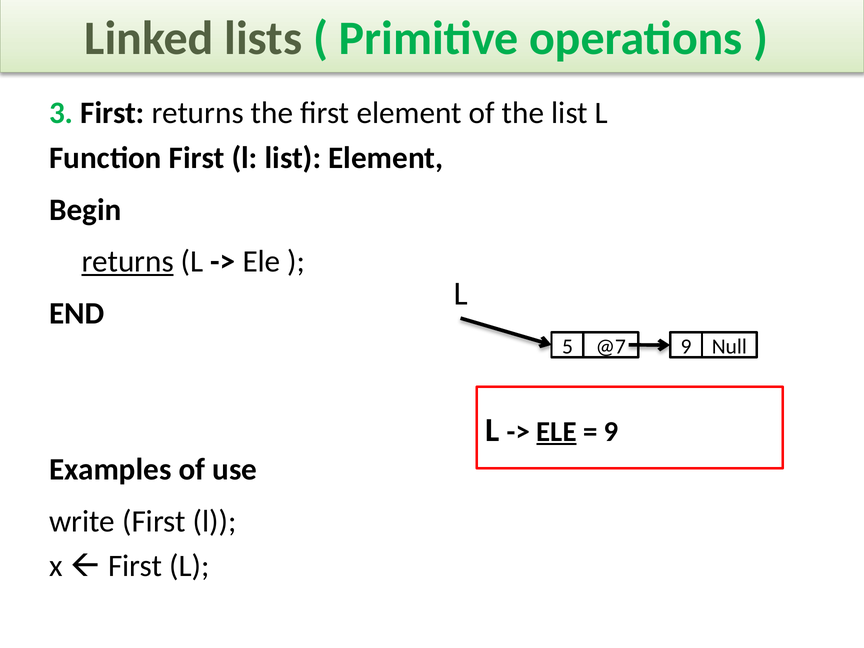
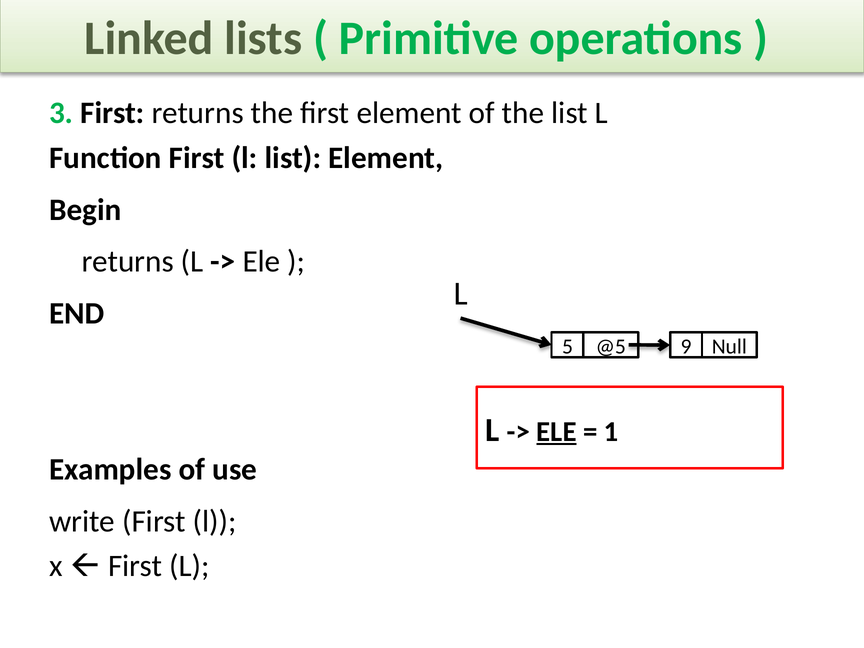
returns underline: present -> none (128, 262)
@7: @7 -> @5 (611, 346)
9: 9 -> 1 (611, 432)
